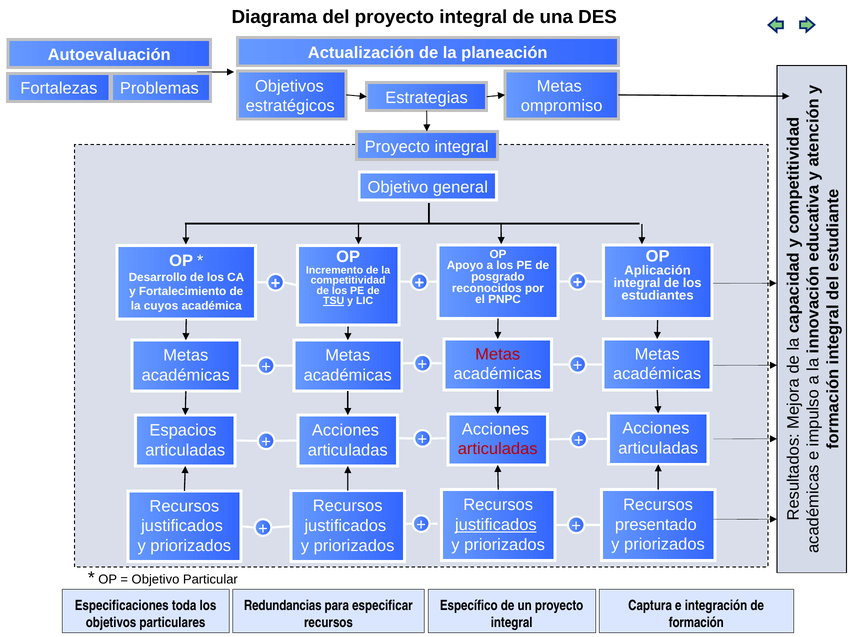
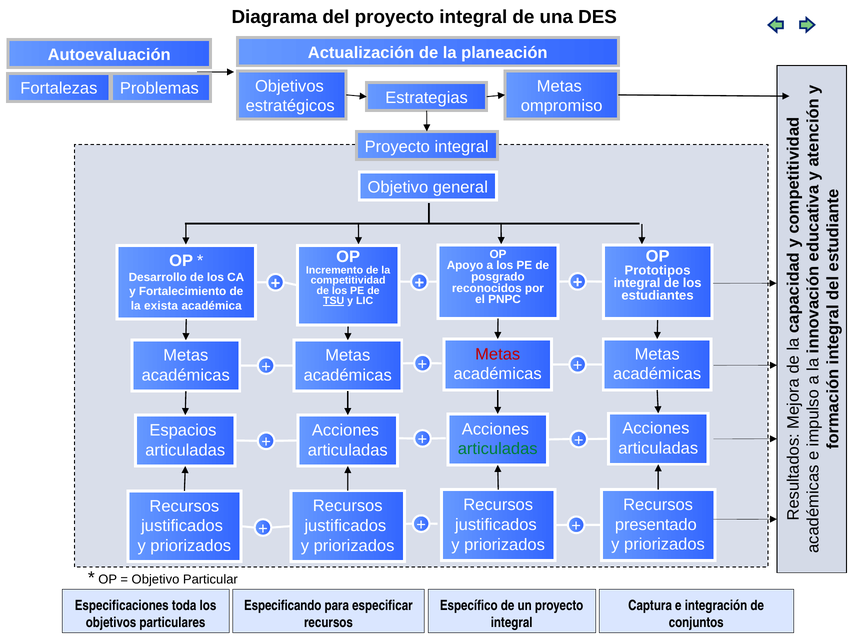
Aplicación: Aplicación -> Prototipos (657, 271)
cuyos: cuyos -> exista (161, 306)
articuladas colour: red -> green (498, 449)
justificados underline: present -> none (496, 525)
Redundancias: Redundancias -> Especificando (283, 605)
formación: formación -> conjuntos (696, 622)
